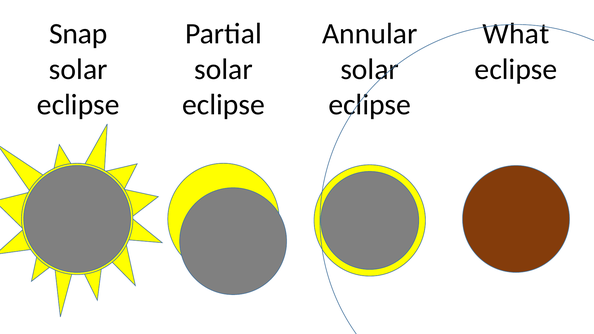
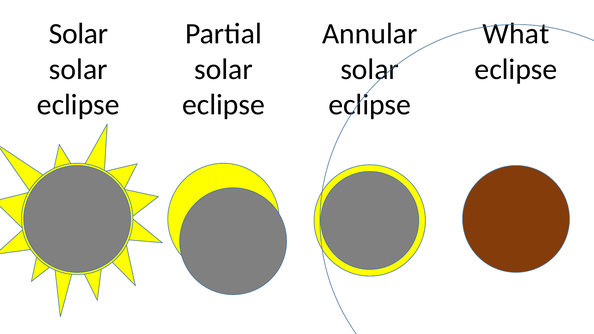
Snap: Snap -> Solar (78, 34)
